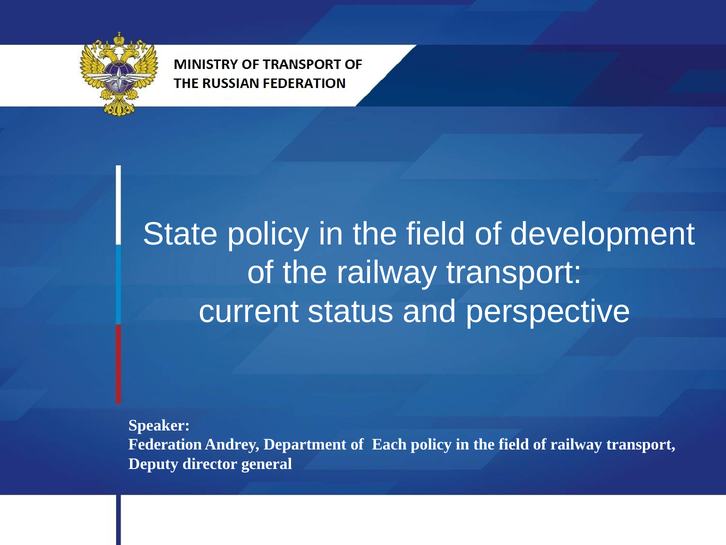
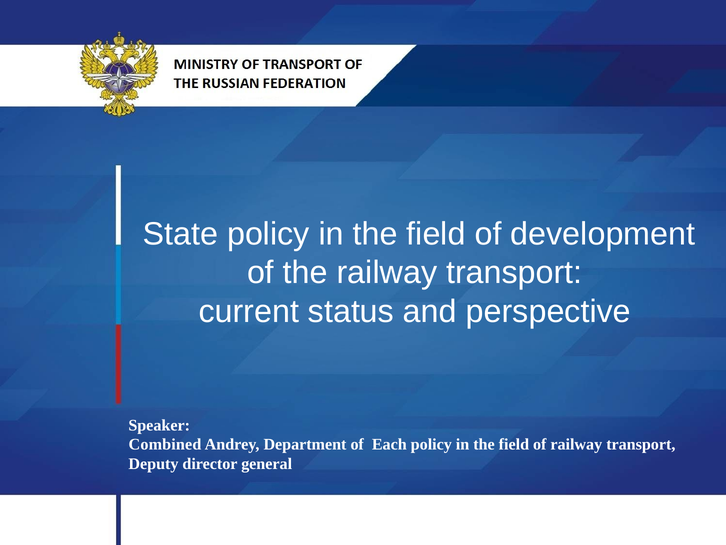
Federation: Federation -> Combined (165, 444)
